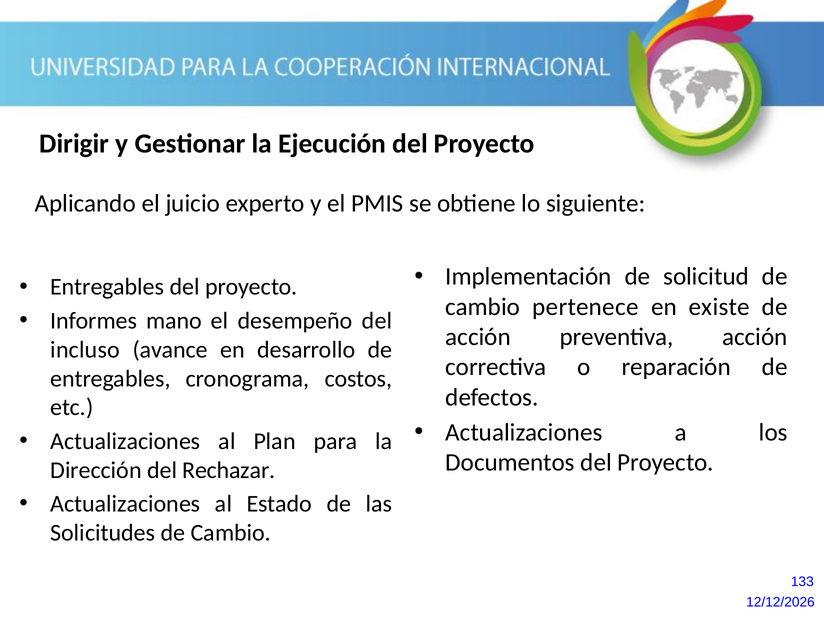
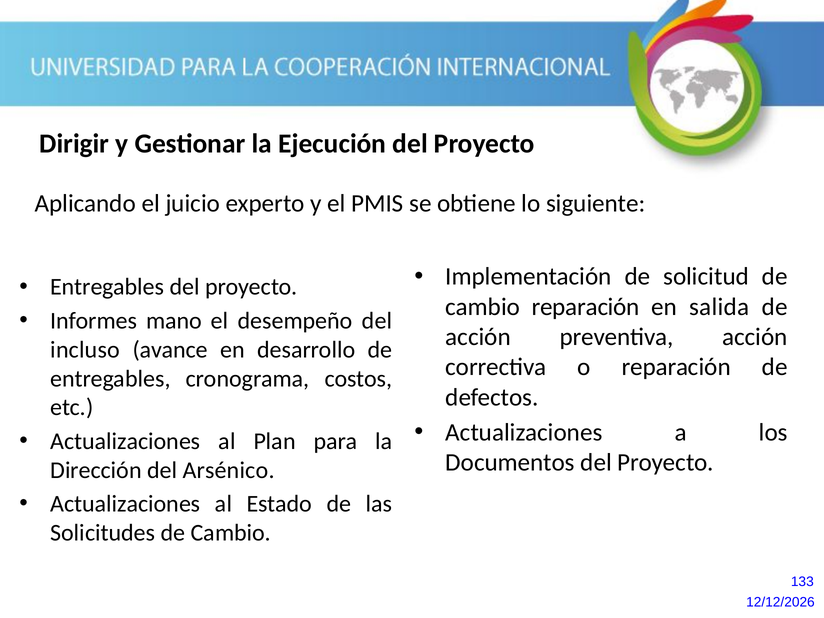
cambio pertenece: pertenece -> reparación (586, 307)
existe: existe -> salida (719, 307)
Rechazar: Rechazar -> Arsénico (229, 470)
